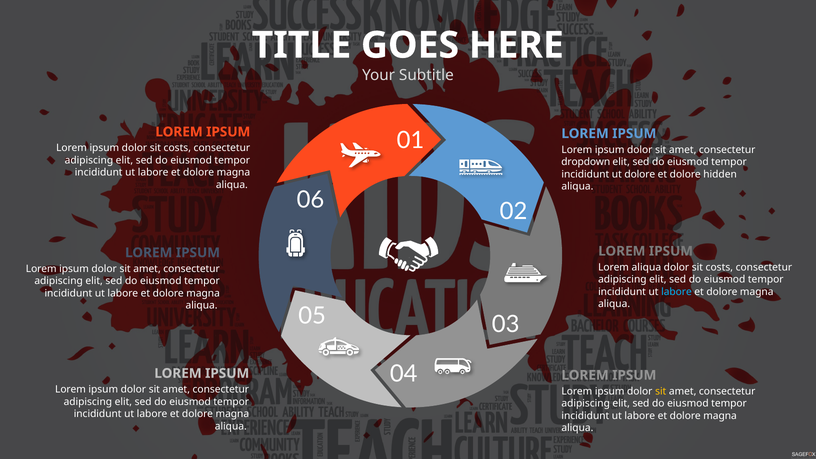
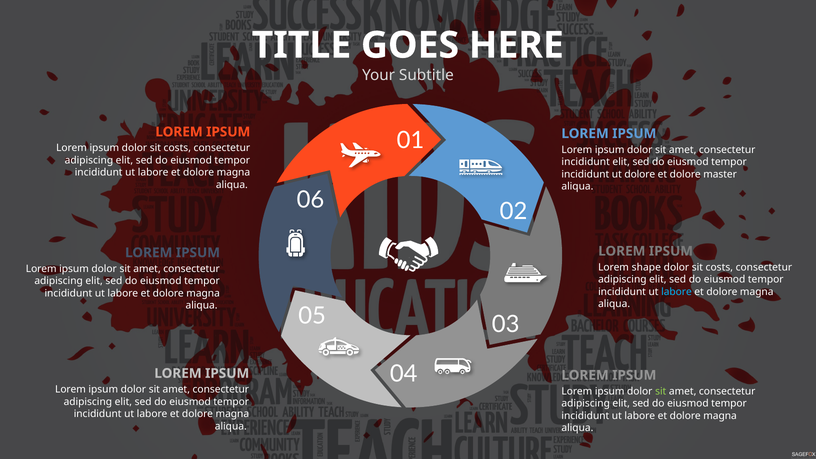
dropdown: dropdown -> incididunt (586, 162)
hidden: hidden -> master (720, 174)
Lorem aliqua: aliqua -> shape (646, 267)
sit colour: yellow -> light green (661, 391)
